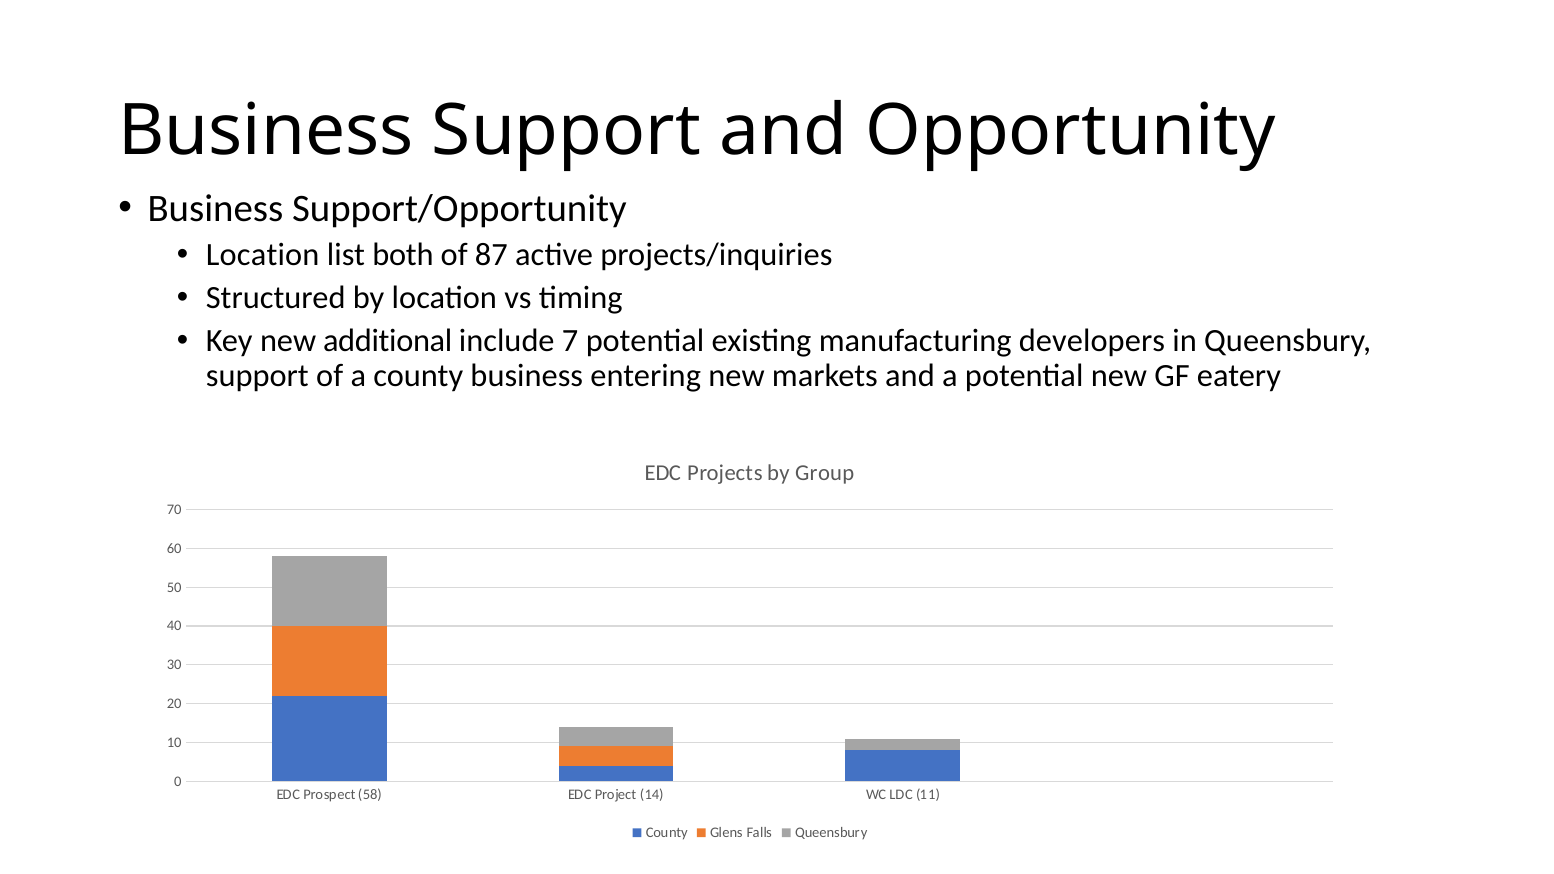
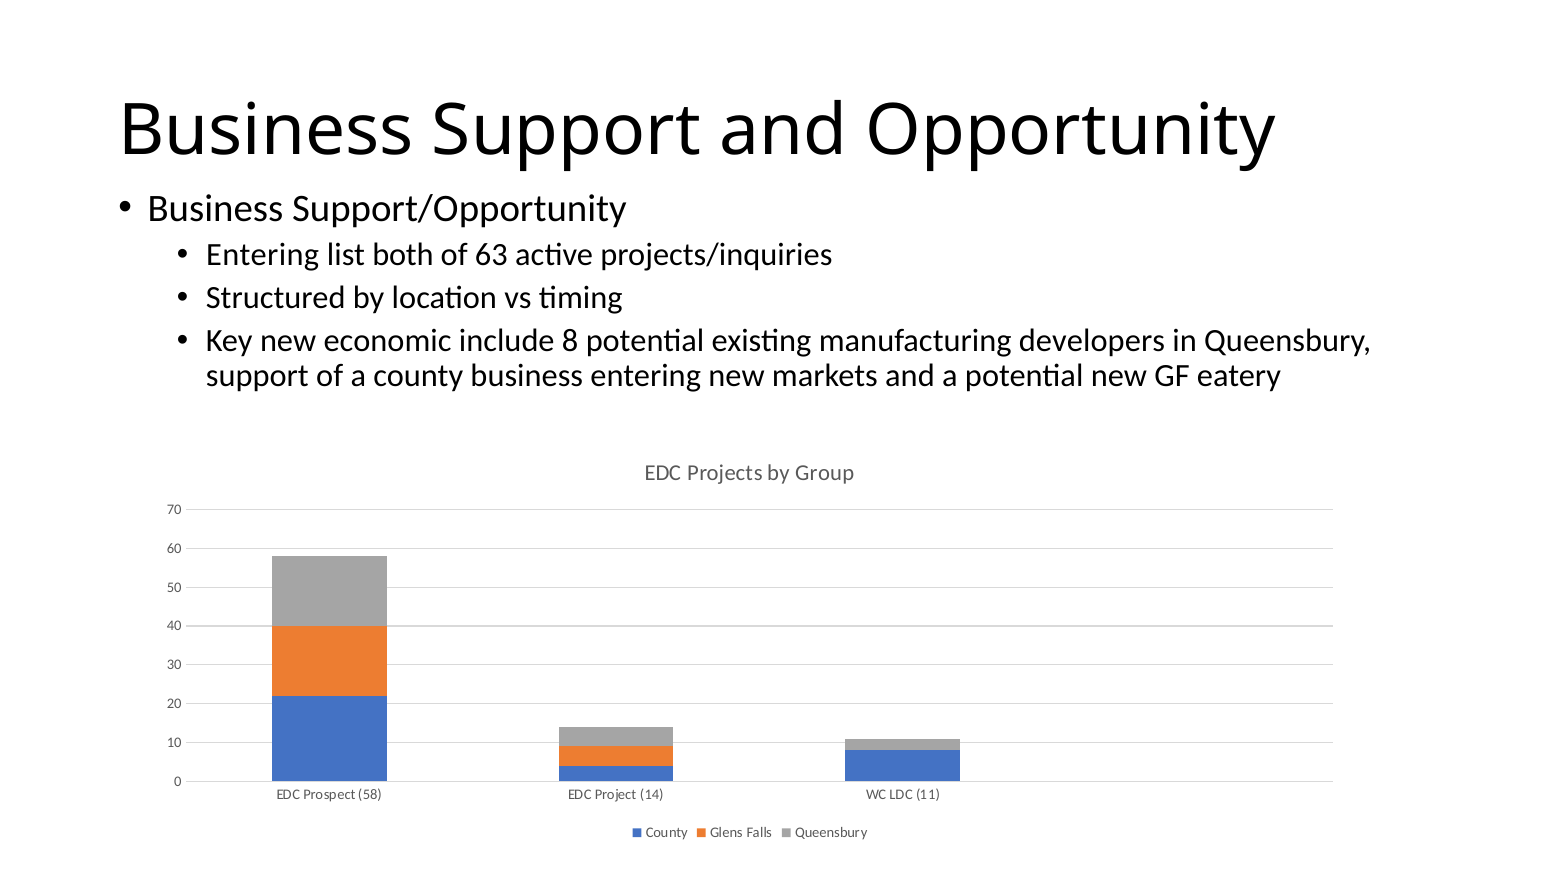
Location: Location -> Entering (263, 255)
87: 87 -> 63 (491, 255)
additional: additional -> economic (388, 341)
7: 7 -> 8 (570, 341)
